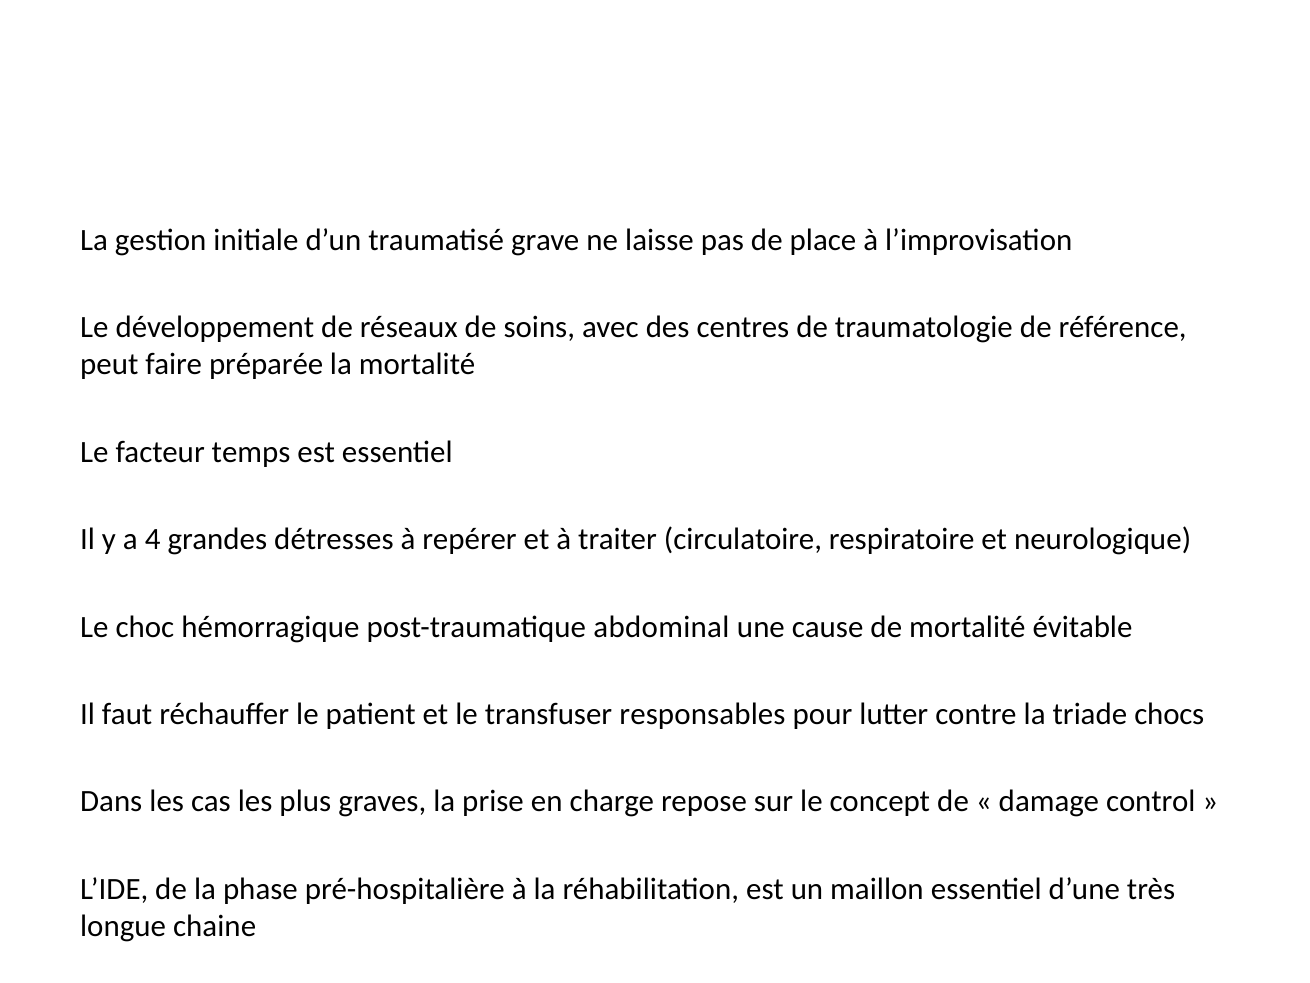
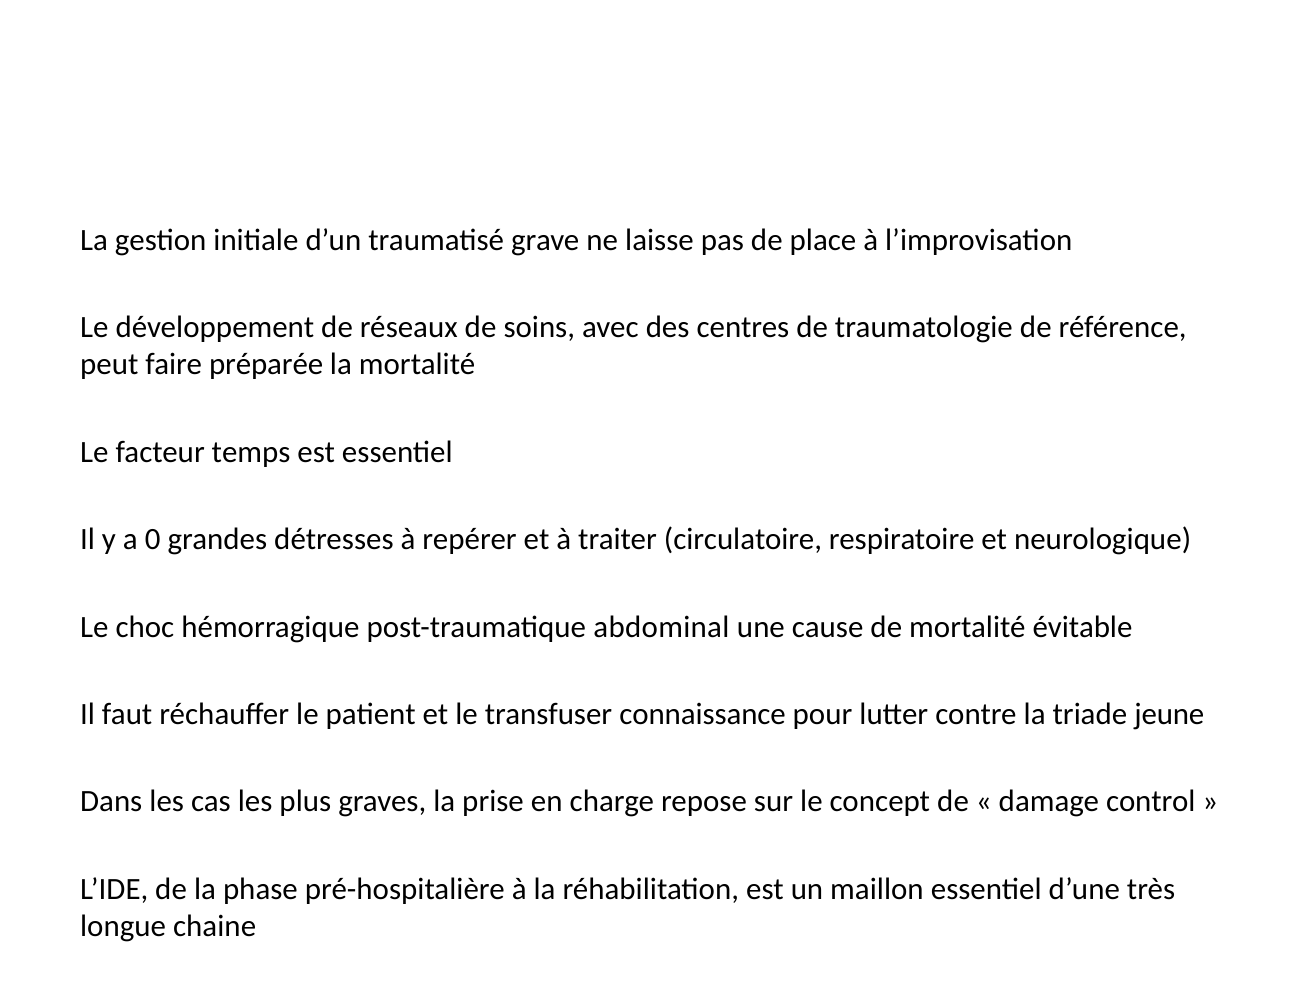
4: 4 -> 0 (153, 539)
responsables: responsables -> connaissance (703, 714)
chocs: chocs -> jeune (1169, 714)
